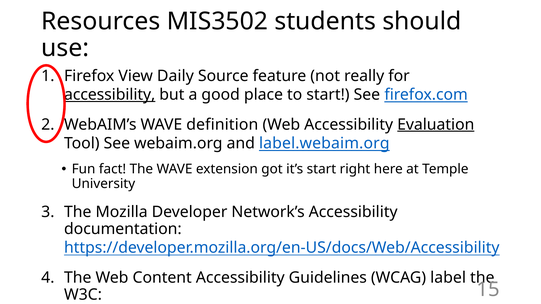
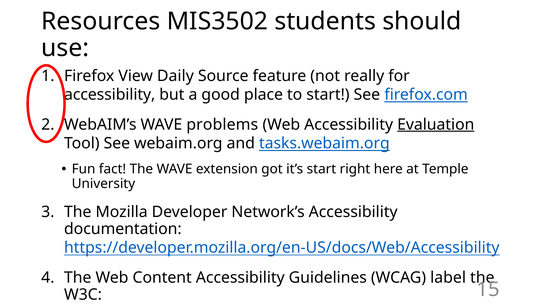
accessibility underline: present -> none (110, 95)
definition: definition -> problems (222, 125)
label.webaim.org: label.webaim.org -> tasks.webaim.org (324, 143)
